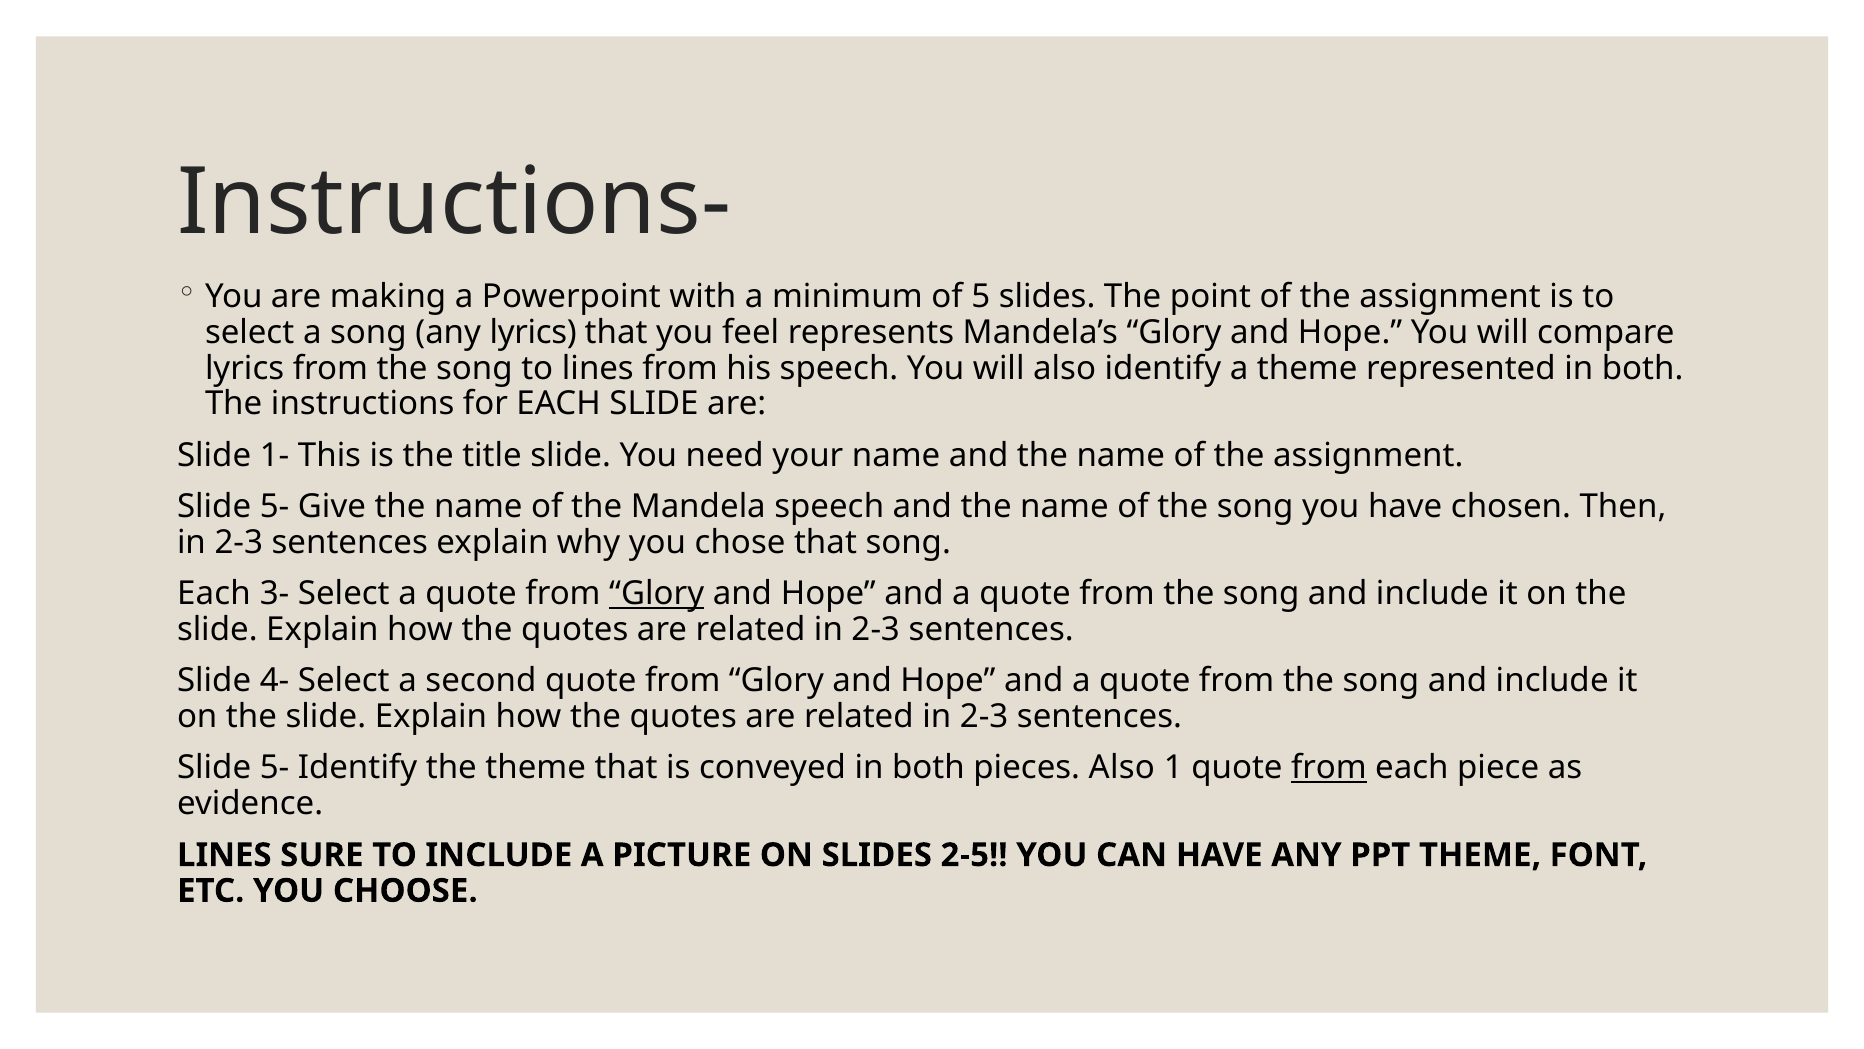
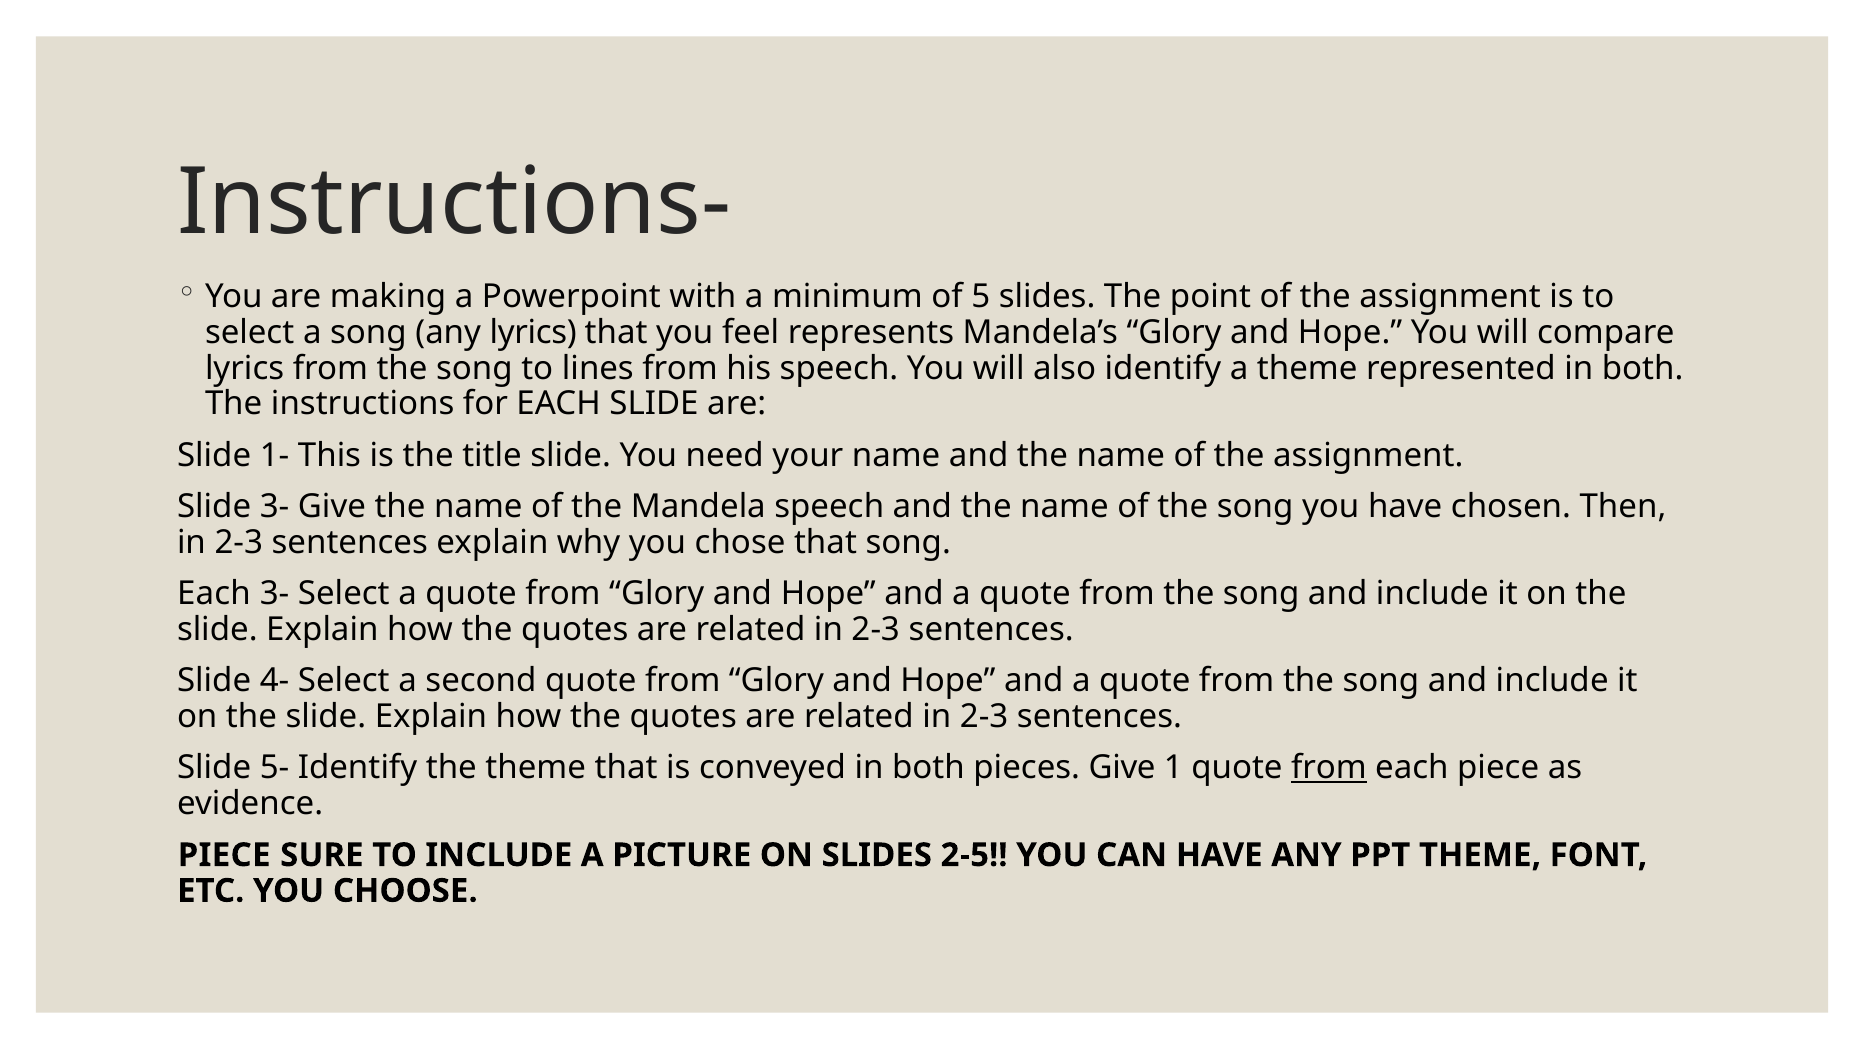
5-: 5- -> 3- (275, 506)
Glory underline: present -> none (657, 594)
pieces Also: Also -> Give (1122, 768)
LINES: LINES -> PIECE (224, 855)
